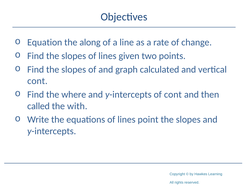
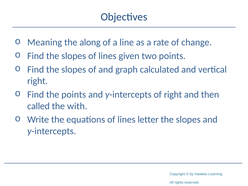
Equation: Equation -> Meaning (45, 42)
cont: cont -> right (37, 81)
the where: where -> points (74, 95)
of cont: cont -> right (173, 95)
point: point -> letter (148, 120)
